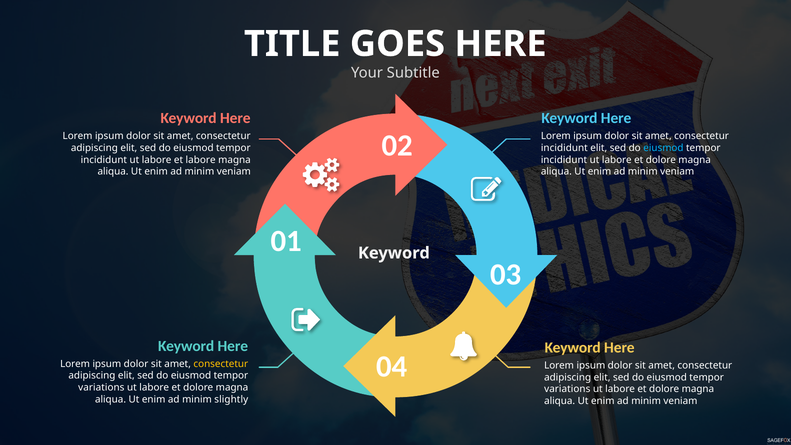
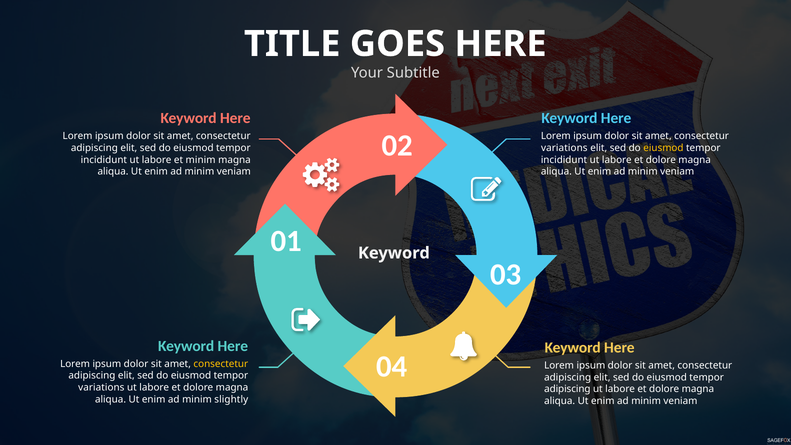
incididunt: incididunt -> variations (564, 148)
eiusmod colour: light blue -> yellow (663, 148)
et labore: labore -> minim (201, 160)
variations: variations -> adipiscing (567, 389)
